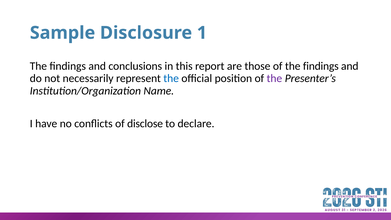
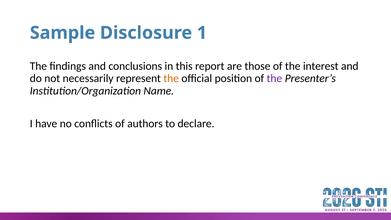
of the findings: findings -> interest (321, 66)
the colour: blue -> orange (171, 78)
disclose: disclose -> authors (145, 124)
